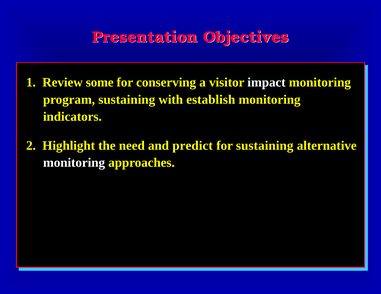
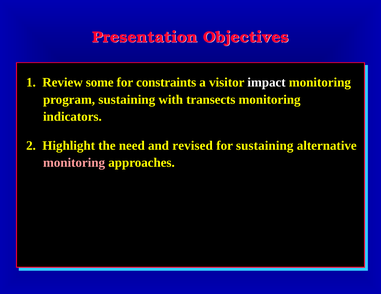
conserving: conserving -> constraints (166, 83)
establish: establish -> transects (211, 100)
predict: predict -> revised (193, 146)
monitoring colour: white -> pink (74, 163)
